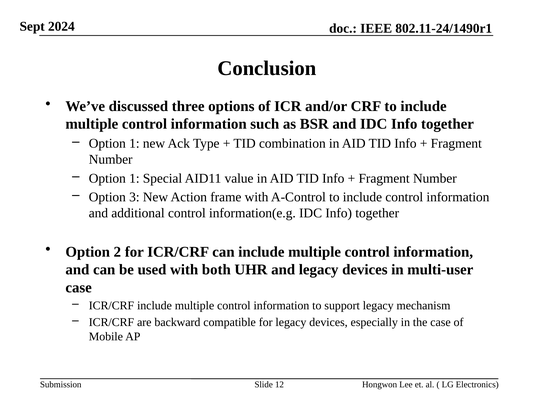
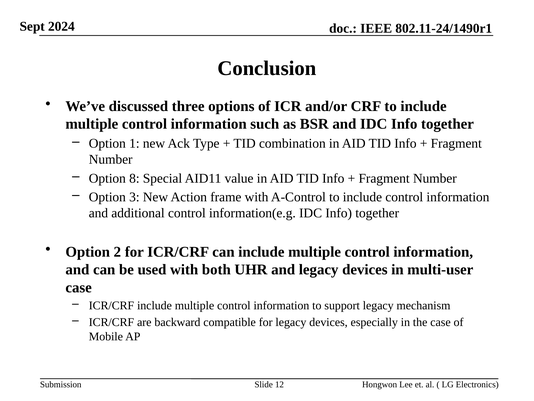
1: 1 -> 8 (134, 178)
